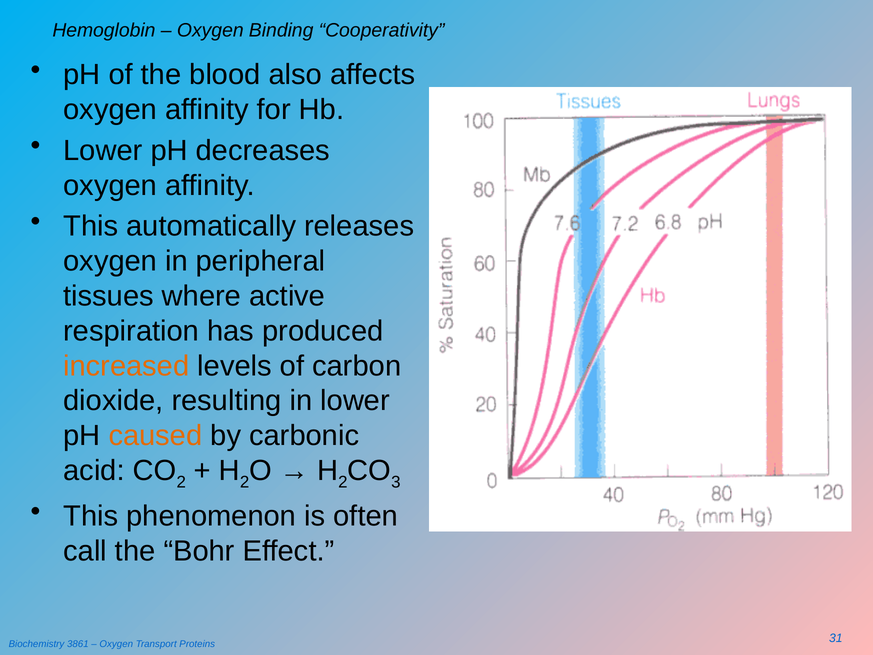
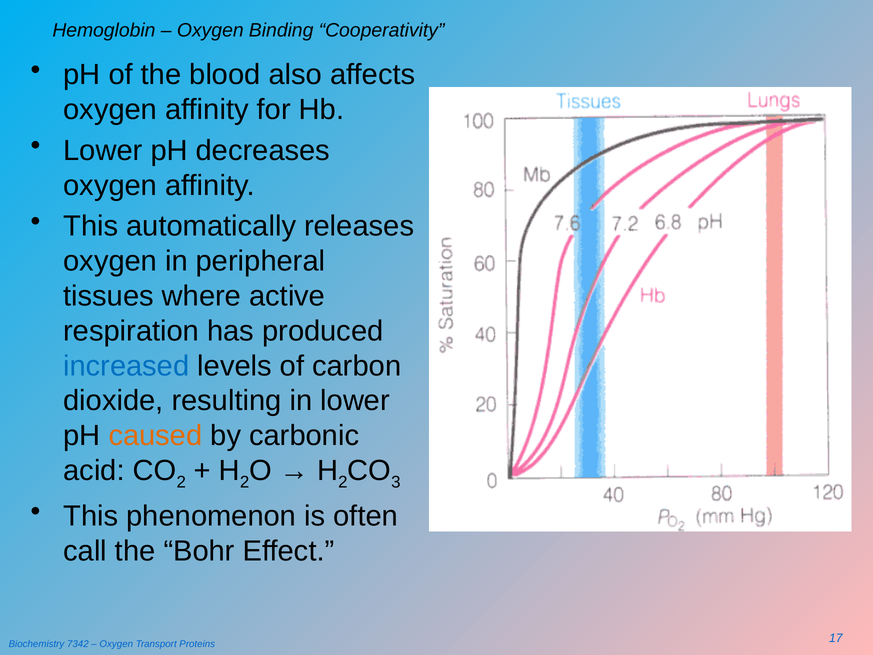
increased colour: orange -> blue (126, 366)
3861: 3861 -> 7342 (78, 644)
31: 31 -> 17 (836, 638)
